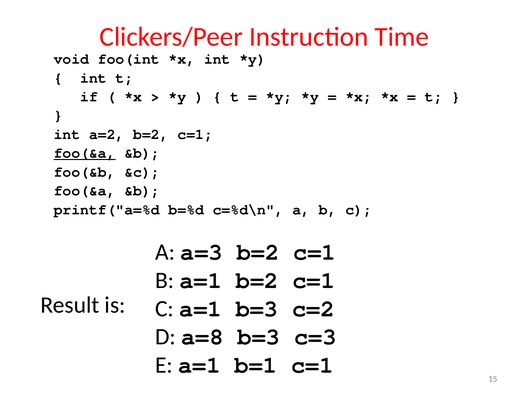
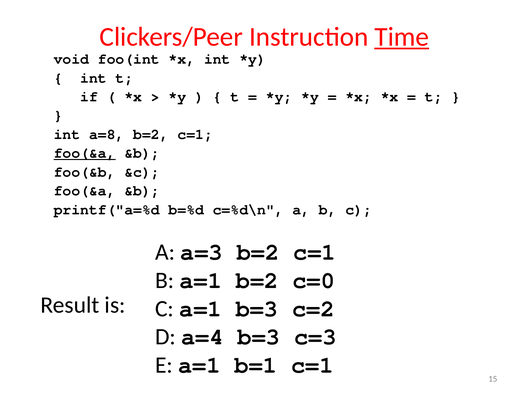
Time underline: none -> present (402, 37)
a=2: a=2 -> a=8 (107, 134)
a=1 b=2 c=1: c=1 -> c=0 (314, 280)
a=8: a=8 -> a=4 (202, 337)
